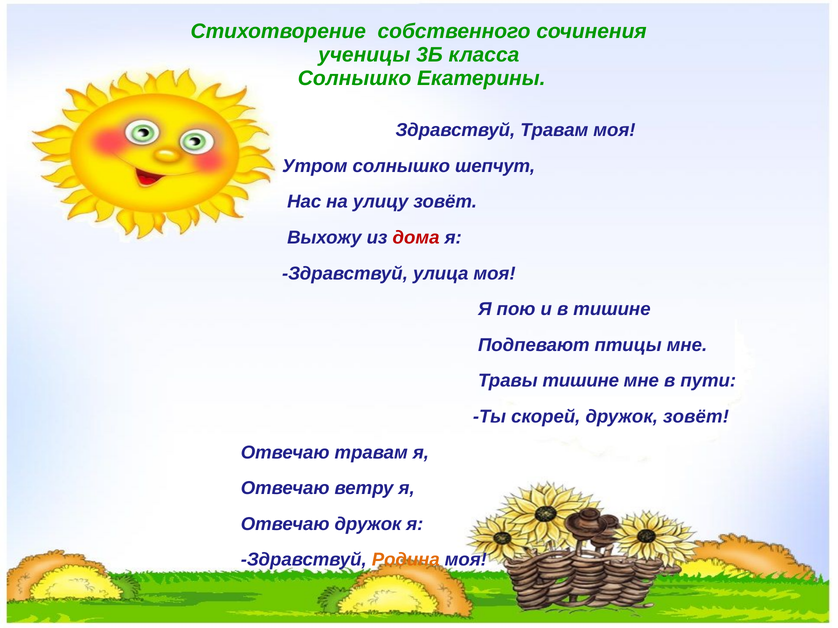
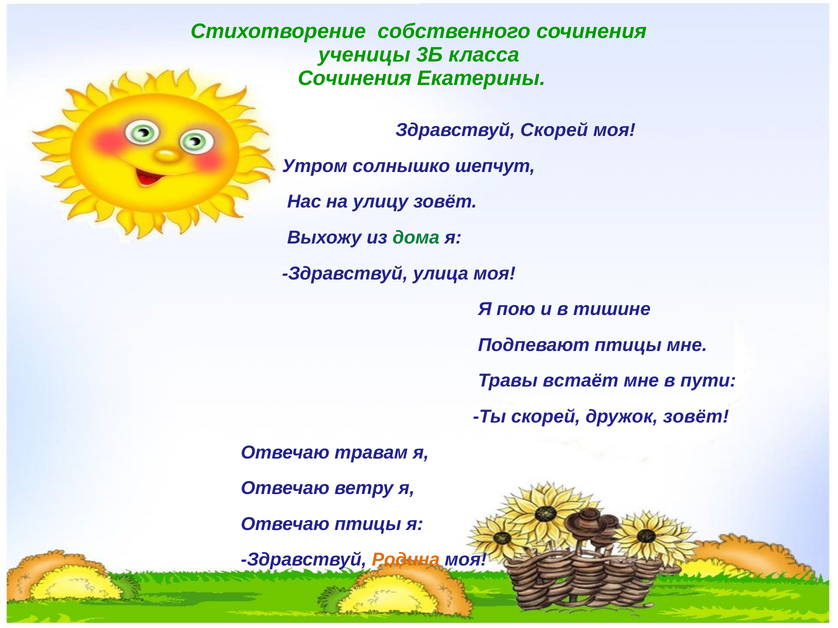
Солнышко: Солнышко -> Сочинения (355, 78)
Здравствуй Травам: Травам -> Скорей (554, 130)
дома colour: red -> green (416, 238)
Травы тишине: тишине -> встаёт (581, 381)
Отвечаю дружок: дружок -> птицы (368, 524)
